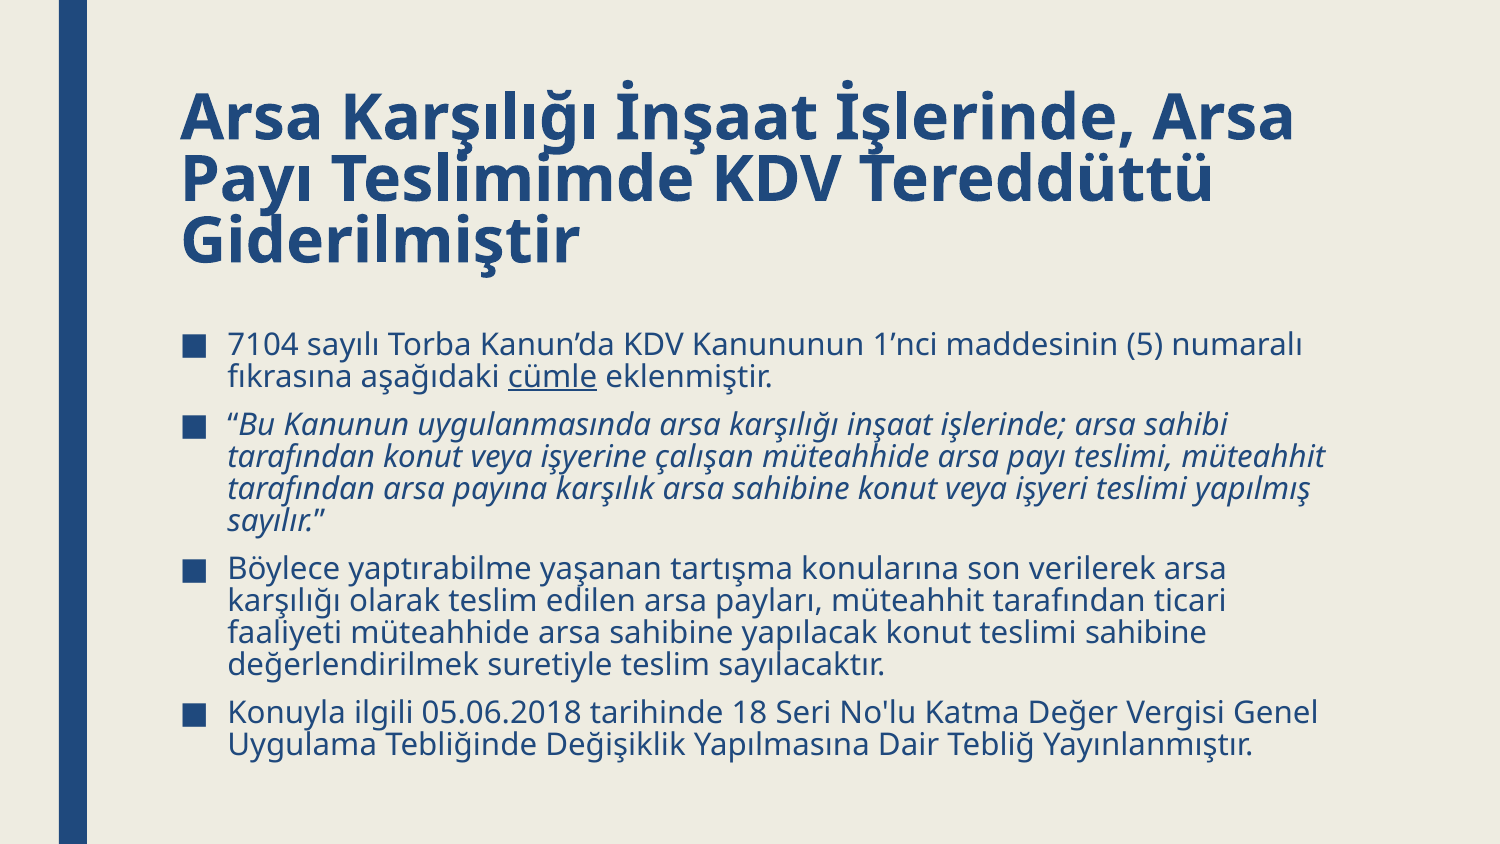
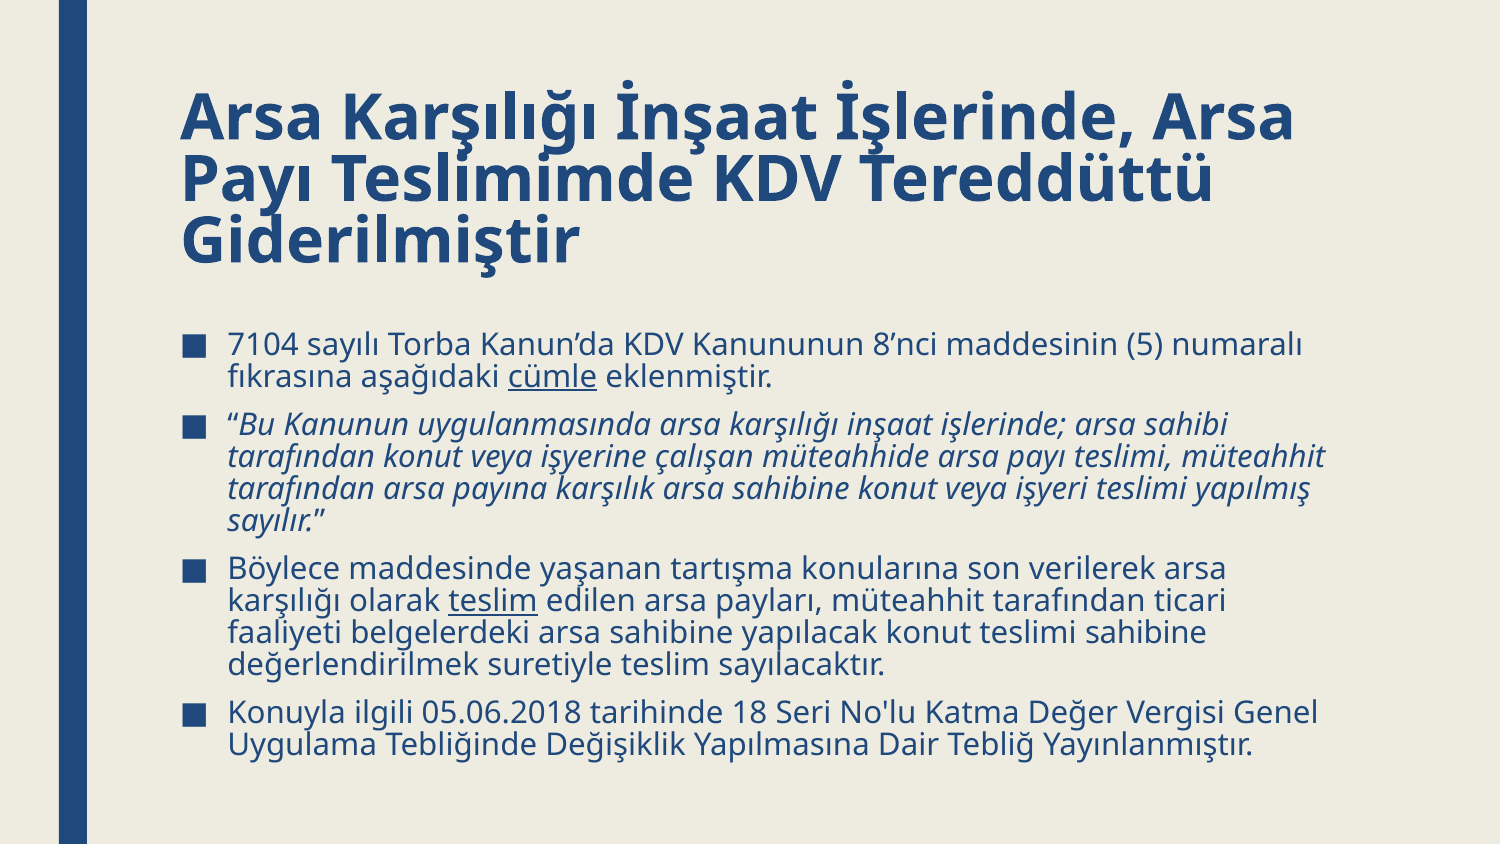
1’nci: 1’nci -> 8’nci (905, 345)
yaptırabilme: yaptırabilme -> maddesinde (440, 569)
teslim underline: none -> present (493, 601)
faaliyeti müteahhide: müteahhide -> belgelerdeki (440, 633)
